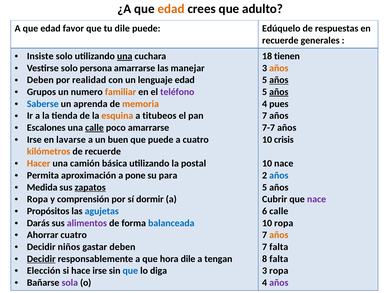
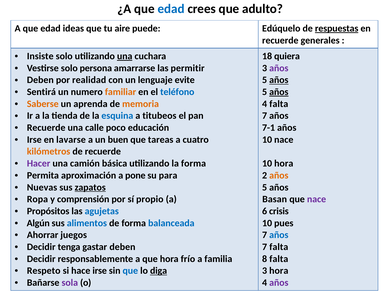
edad colour: orange -> blue (171, 9)
favor: favor -> ideas (73, 28)
tu dile: dile -> aire (122, 28)
respuestas underline: none -> present (337, 28)
tienen: tienen -> quiera (287, 56)
manejar: manejar -> permitir (188, 68)
años colour: orange -> purple (279, 68)
lenguaje edad: edad -> evite (185, 80)
Grupos: Grupos -> Sentirá (41, 92)
teléfono colour: purple -> blue (177, 92)
Saberse colour: blue -> orange (43, 104)
4 pues: pues -> falta (279, 104)
esquina colour: orange -> blue (117, 116)
Escalones: Escalones -> Recuerde (46, 128)
calle underline: present -> none (94, 128)
poco amarrarse: amarrarse -> educación (148, 128)
7-7: 7-7 -> 7-1 (269, 128)
que puede: puede -> tareas (161, 140)
10 crisis: crisis -> nace (284, 140)
Hacer colour: orange -> purple (39, 164)
la postal: postal -> forma (194, 164)
10 nace: nace -> hora (284, 164)
años colour: blue -> orange (279, 176)
Medida: Medida -> Nuevas (42, 187)
dormir: dormir -> propio (150, 199)
Cubrir: Cubrir -> Basan (275, 199)
6 calle: calle -> crisis (279, 211)
Darás: Darás -> Algún (38, 223)
alimentos colour: purple -> blue (87, 223)
10 ropa: ropa -> pues (284, 223)
Ahorrar cuatro: cuatro -> juegos (74, 235)
años colour: orange -> blue (279, 235)
niños: niños -> tenga (69, 247)
Decidir underline: present -> none (41, 259)
hora dile: dile -> frío (188, 259)
tengan: tengan -> familia (218, 259)
Elección: Elección -> Respeto (44, 271)
diga underline: none -> present (159, 271)
3 ropa: ropa -> hora (279, 271)
